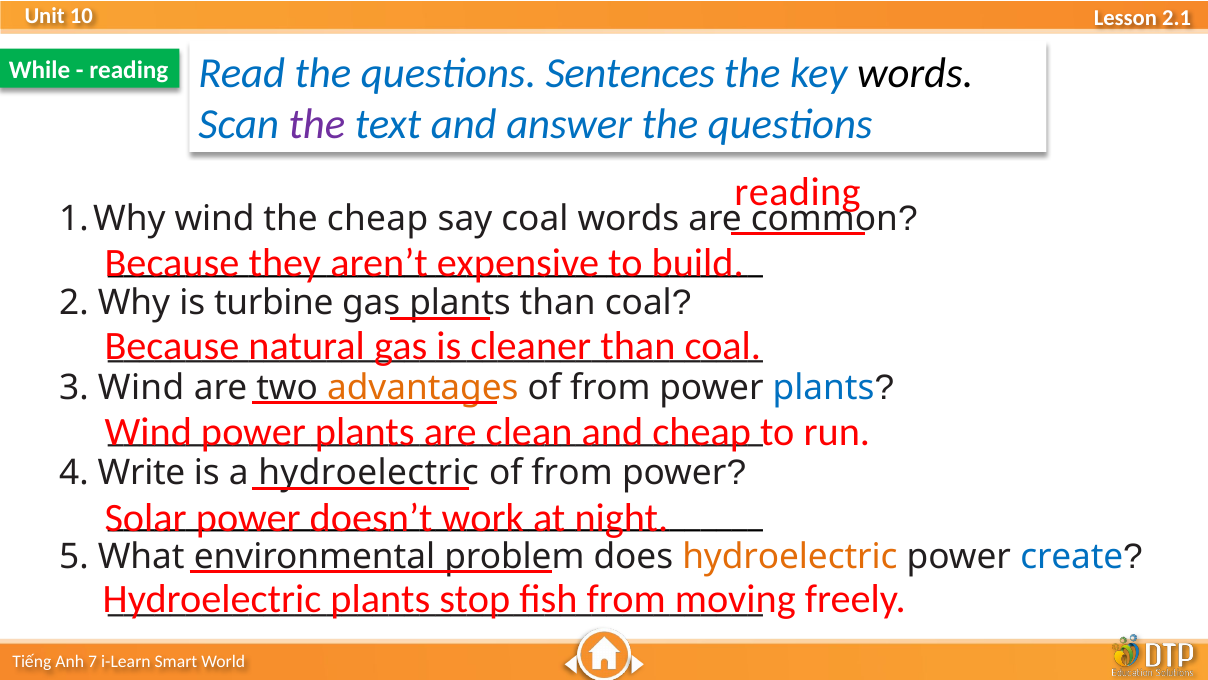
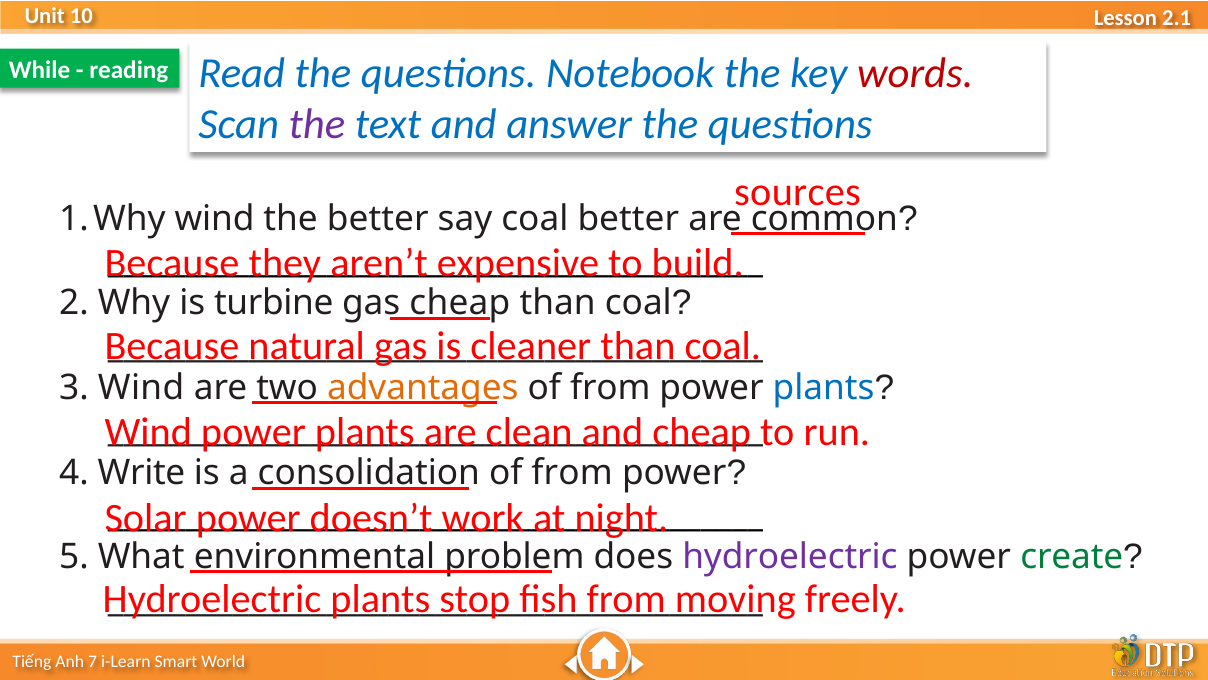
Sentences: Sentences -> Notebook (630, 73)
words colour: black -> red (915, 73)
reading: reading -> sources (798, 192)
the cheap: cheap -> better (378, 218)
coal words: words -> better (628, 218)
gas plants: plants -> cheap (460, 303)
a hydroelectric: hydroelectric -> consolidation (369, 472)
hydroelectric colour: orange -> purple (790, 557)
create colour: blue -> green (1072, 557)
